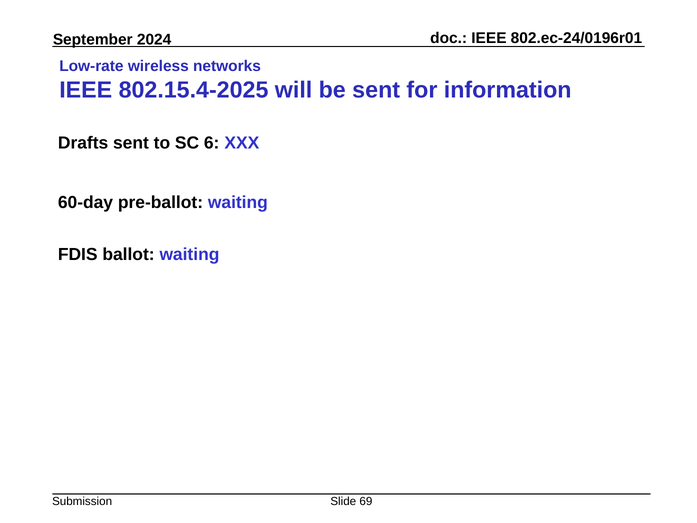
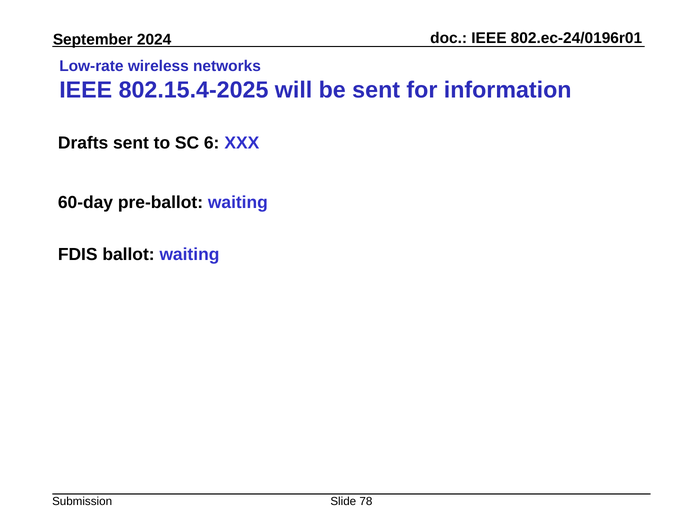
69: 69 -> 78 (366, 501)
